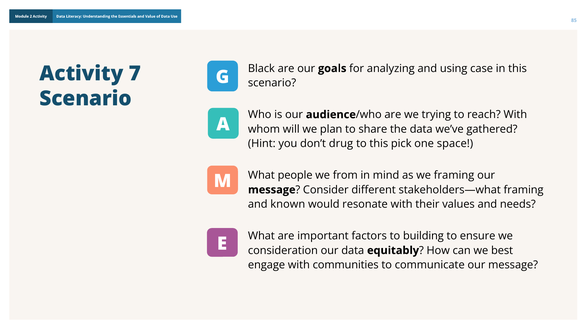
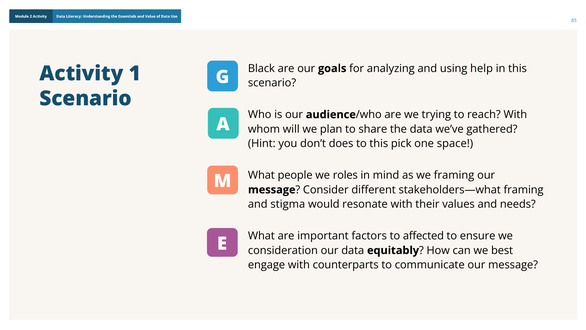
case: case -> help (482, 68)
7: 7 -> 1 (135, 74)
drug: drug -> does (341, 143)
from: from -> roles (345, 175)
known: known -> stigma (288, 204)
building: building -> affected (423, 236)
communities: communities -> counterparts (346, 265)
